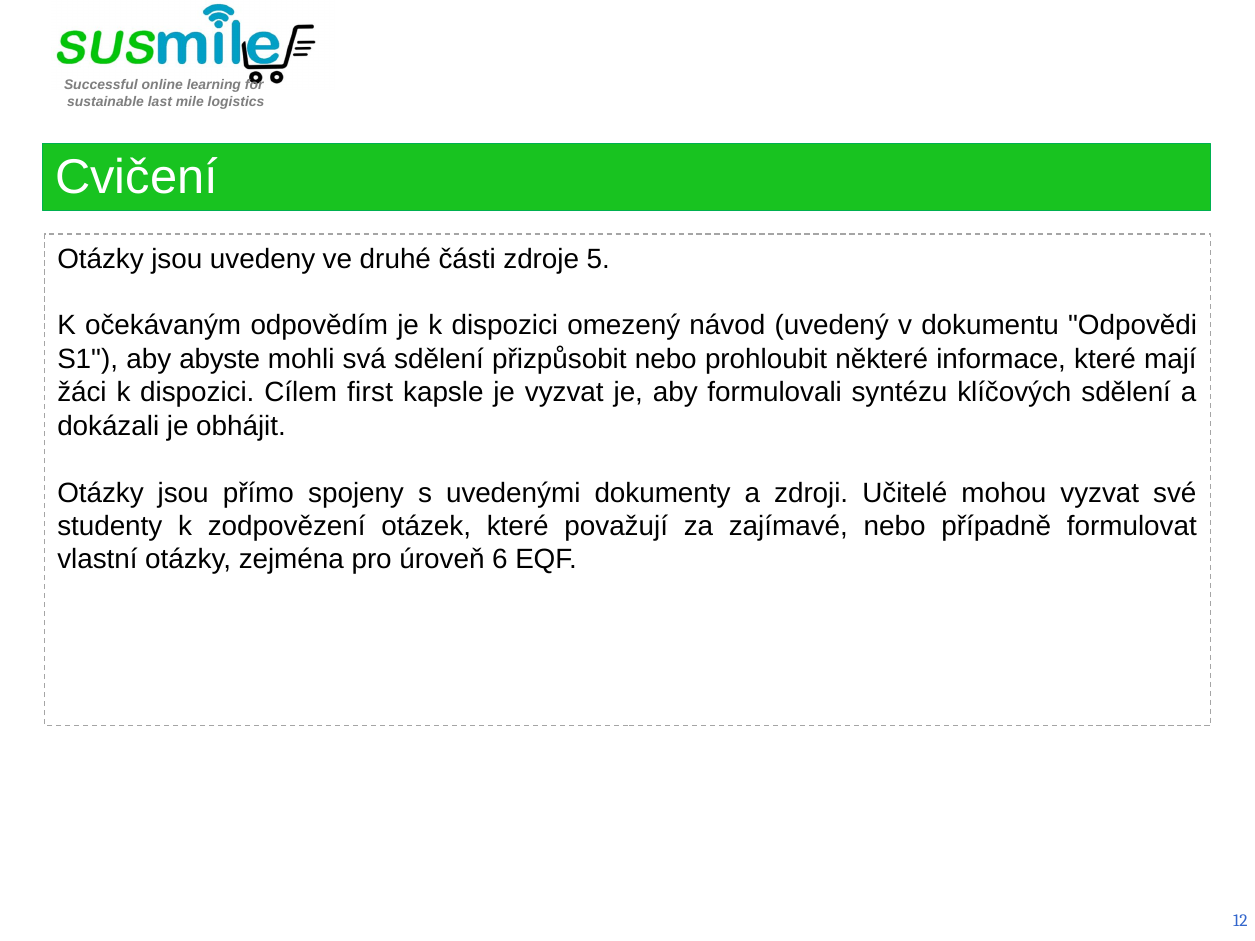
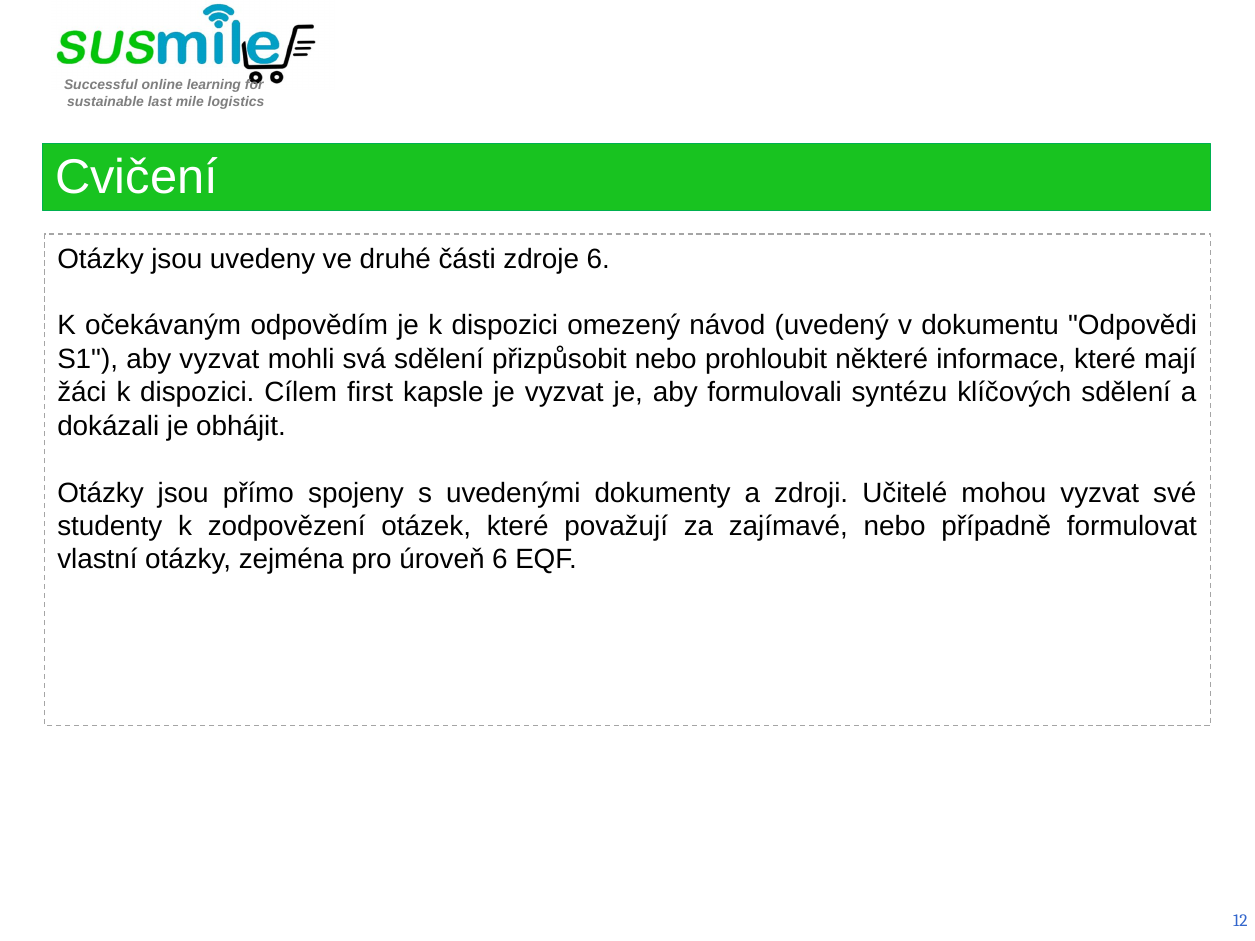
zdroje 5: 5 -> 6 (598, 259)
aby abyste: abyste -> vyzvat (219, 359)
